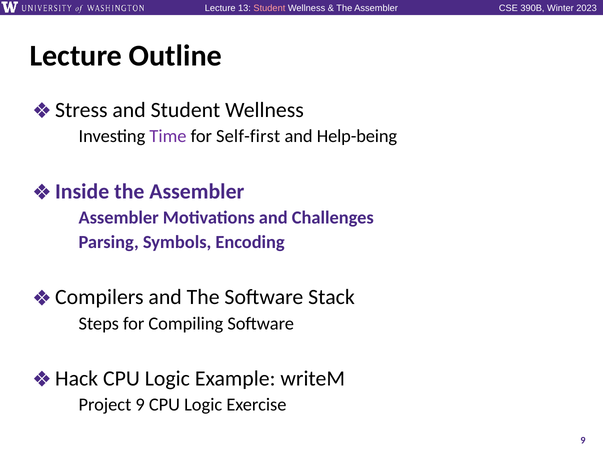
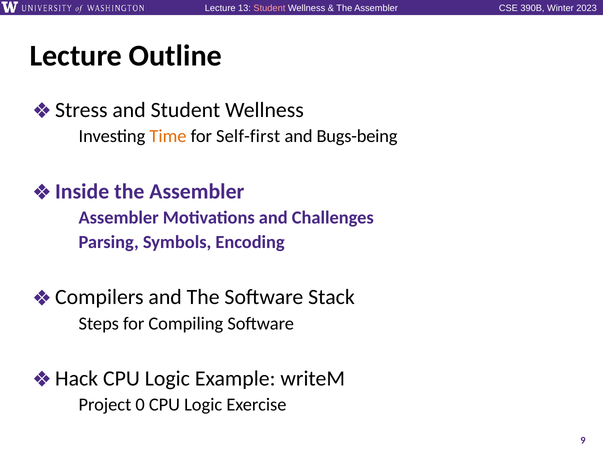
Time colour: purple -> orange (168, 136)
Help-being: Help-being -> Bugs-being (357, 136)
9: 9 -> 0 (140, 405)
